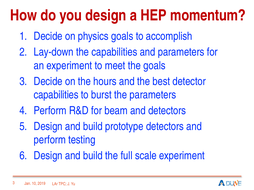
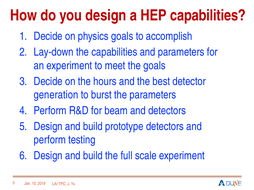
HEP momentum: momentum -> capabilities (208, 15)
capabilities: capabilities -> generation (56, 95)
